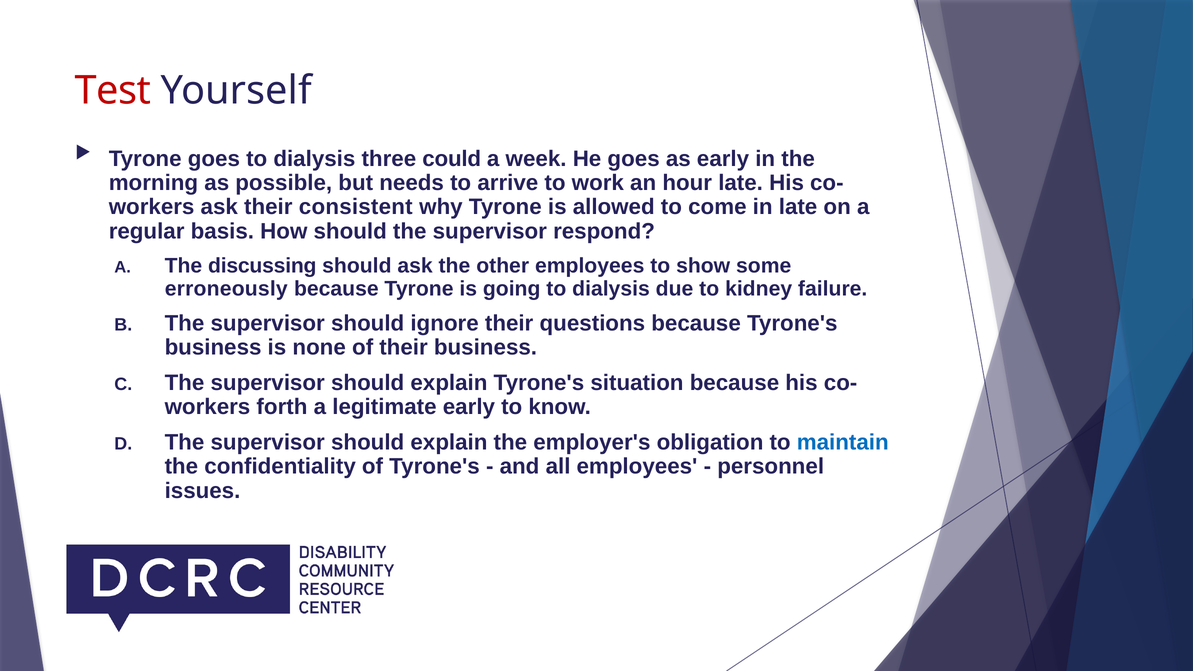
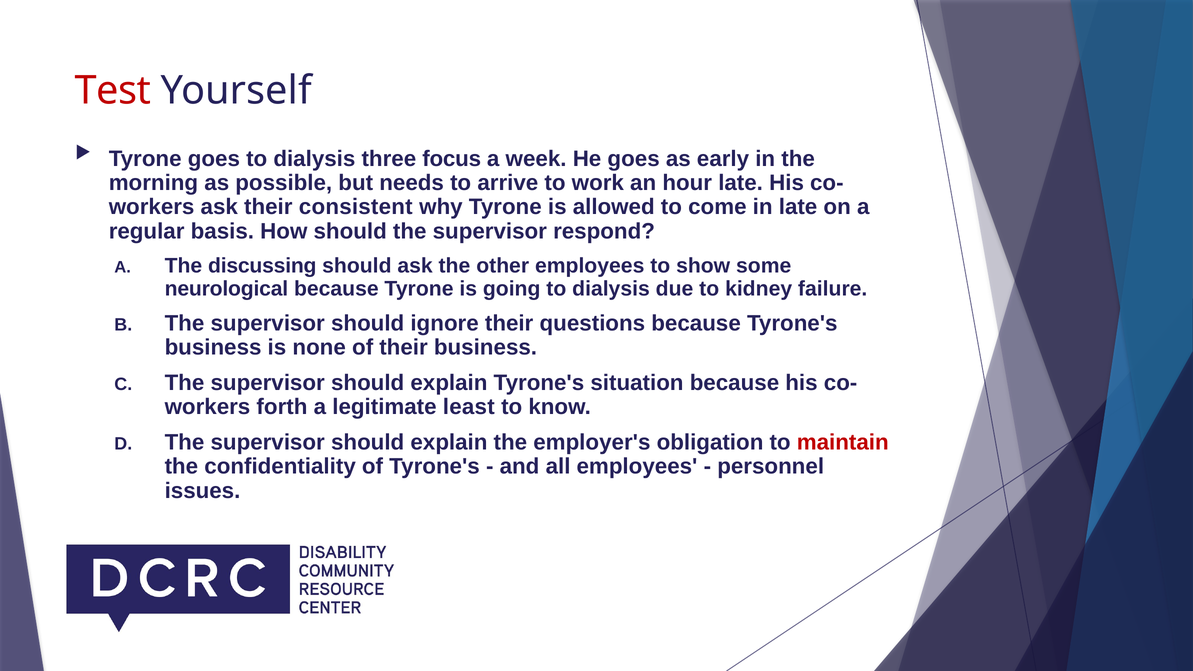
could: could -> focus (452, 159)
erroneously: erroneously -> neurological (226, 289)
legitimate early: early -> least (469, 407)
maintain colour: blue -> red (843, 442)
